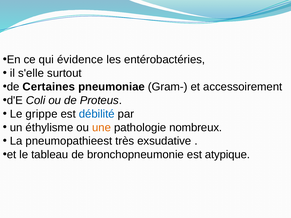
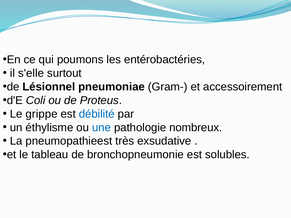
évidence: évidence -> poumons (80, 60)
Certaines: Certaines -> Lésionnel (49, 87)
une colour: orange -> blue (102, 128)
atypique: atypique -> solubles (227, 155)
